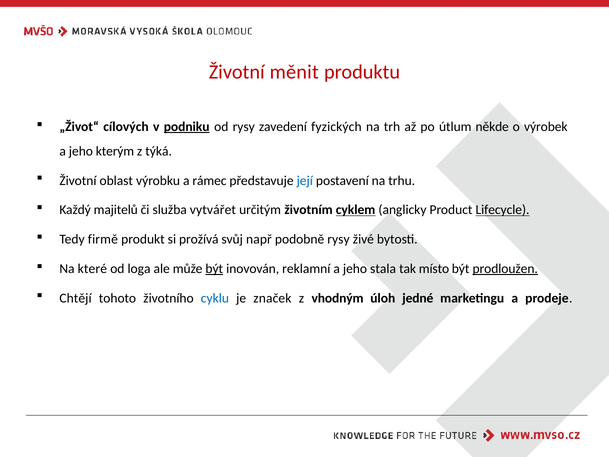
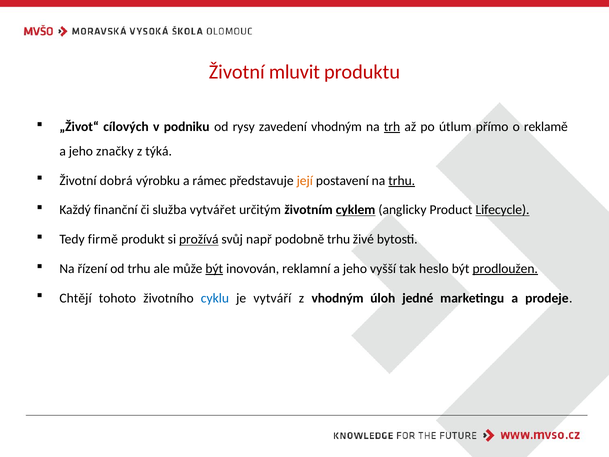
měnit: měnit -> mluvit (294, 72)
podniku underline: present -> none (187, 127)
zavedení fyzických: fyzických -> vhodným (337, 127)
trh underline: none -> present (392, 127)
někde: někde -> přímo (492, 127)
výrobek: výrobek -> reklamě (546, 127)
kterým: kterým -> značky (115, 151)
oblast: oblast -> dobrá (116, 180)
její colour: blue -> orange (305, 180)
trhu underline: none -> present (402, 180)
majitelů: majitelů -> finanční (116, 210)
prožívá underline: none -> present (199, 239)
podobně rysy: rysy -> trhu (339, 239)
které: které -> řízení (92, 269)
od loga: loga -> trhu (139, 269)
stala: stala -> vyšší (383, 269)
místo: místo -> heslo (434, 269)
značek: značek -> vytváří (272, 298)
